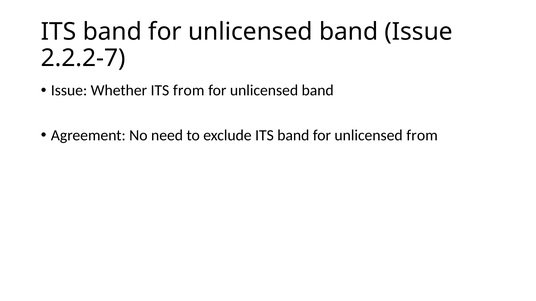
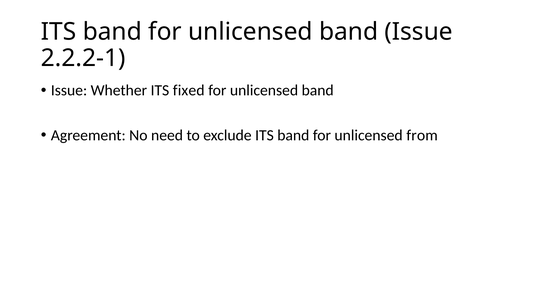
2.2.2-7: 2.2.2-7 -> 2.2.2-1 (83, 58)
ITS from: from -> fixed (189, 91)
